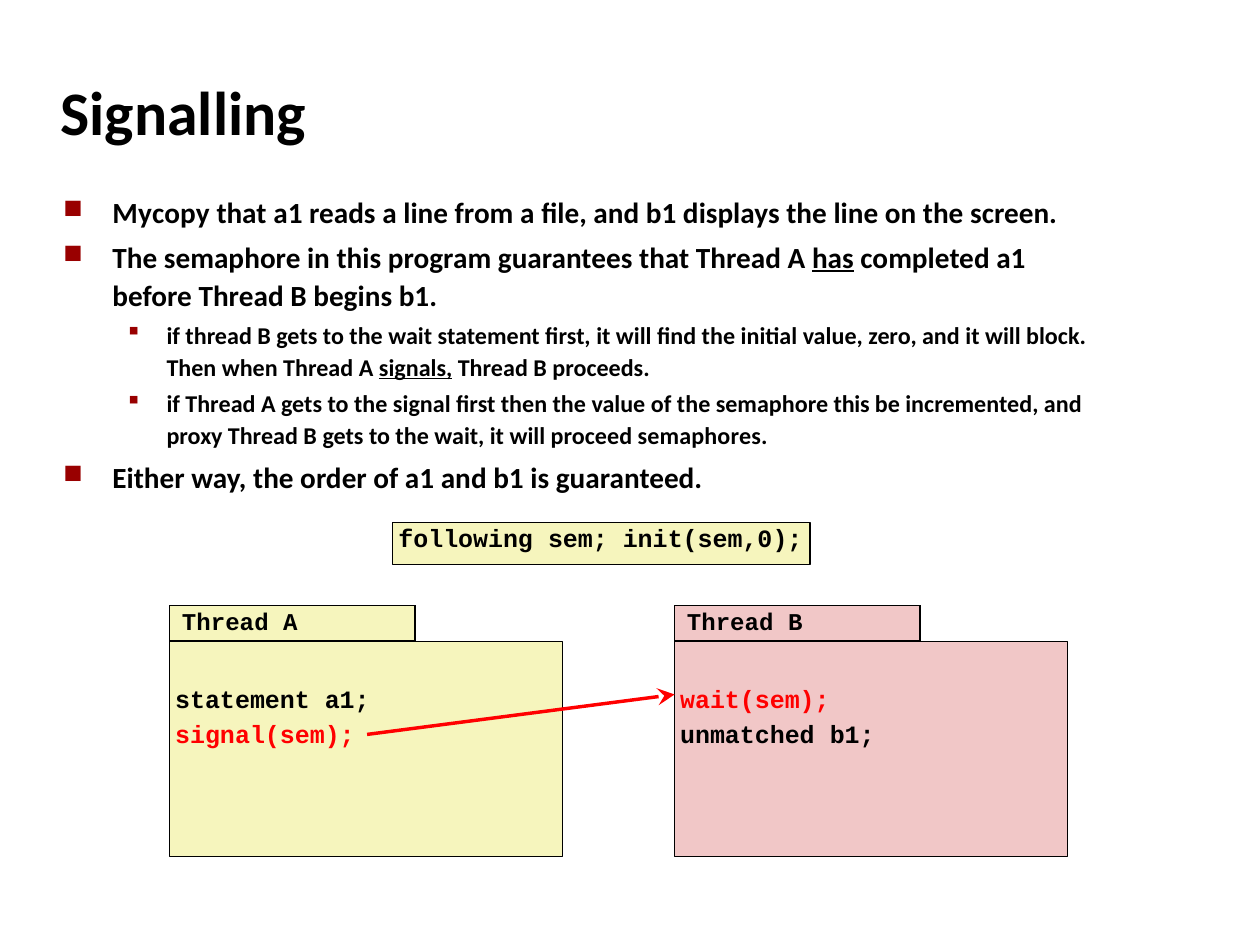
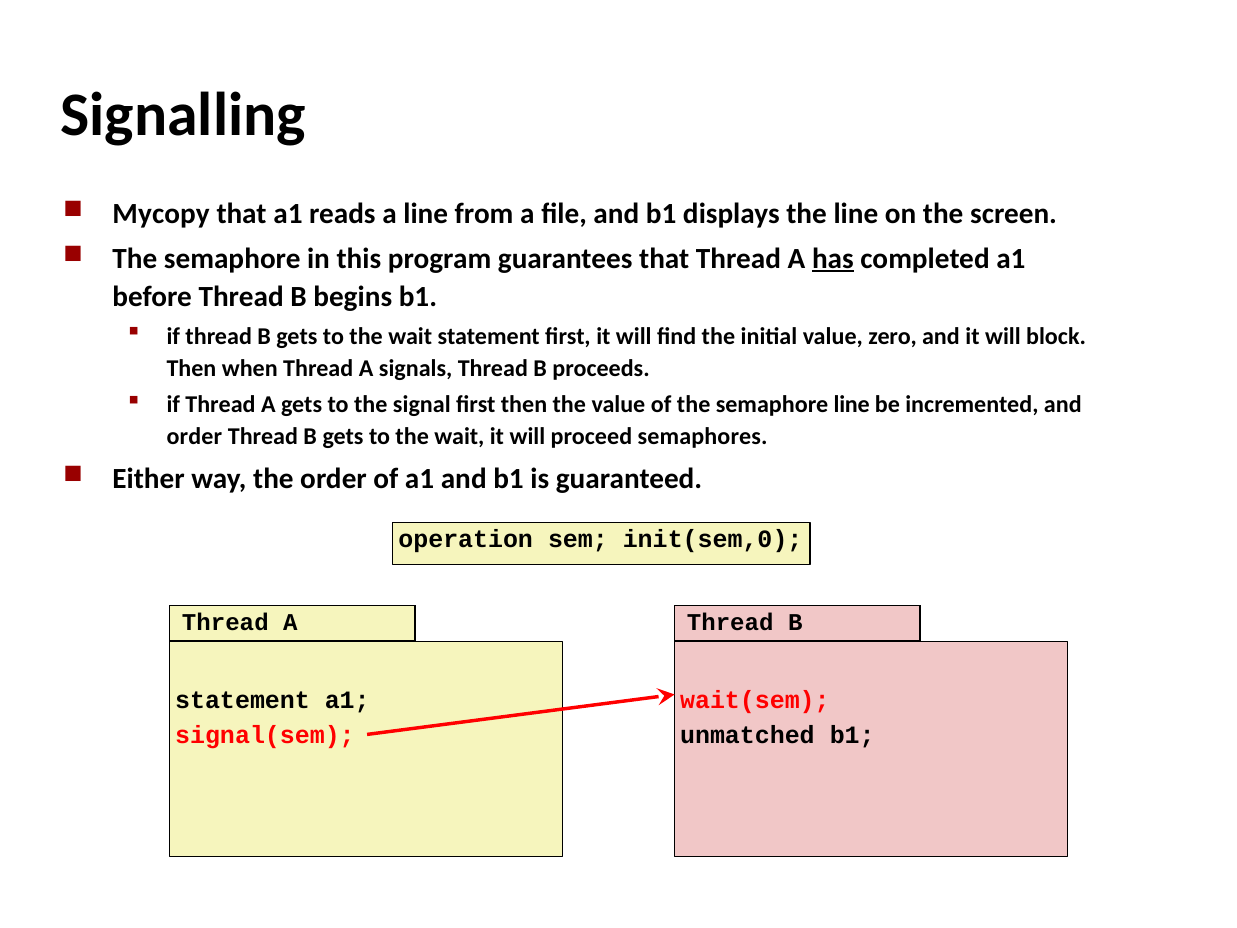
signals underline: present -> none (416, 368)
semaphore this: this -> line (852, 405)
proxy: proxy -> order (194, 436)
following: following -> operation (466, 539)
